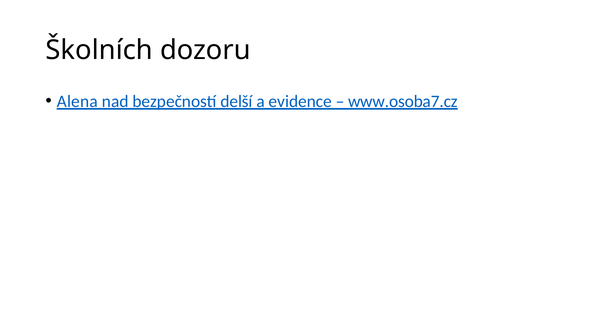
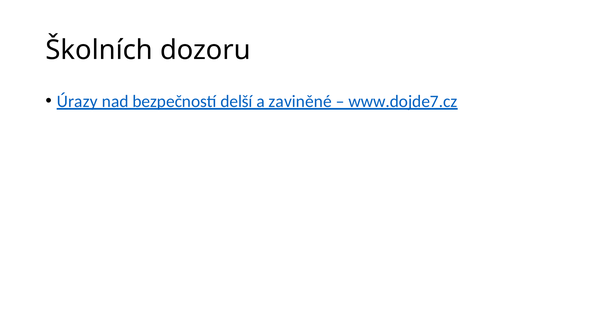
Alena: Alena -> Úrazy (77, 101)
evidence: evidence -> zaviněné (300, 101)
www.osoba7.cz: www.osoba7.cz -> www.dojde7.cz (403, 101)
